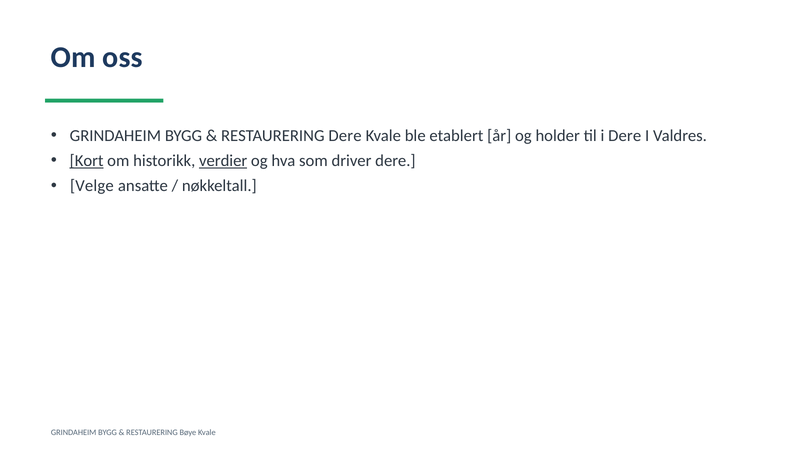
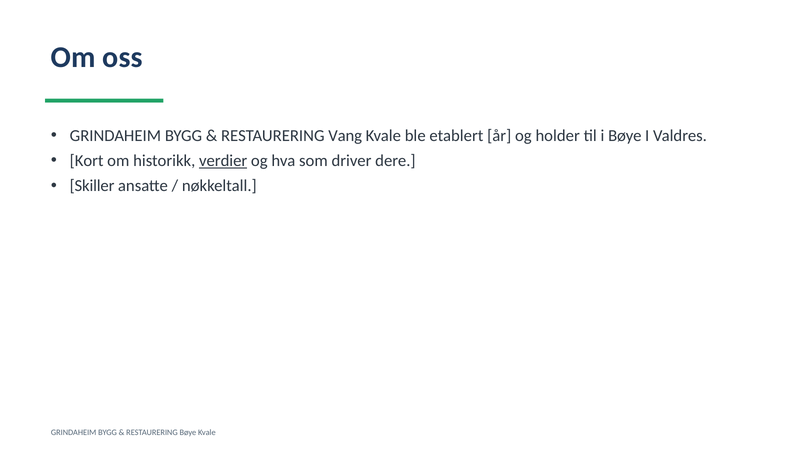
RESTAURERING Dere: Dere -> Vang (345, 136)
i Dere: Dere -> Bøye (625, 136)
Kort underline: present -> none (87, 161)
Velge: Velge -> Skiller (92, 186)
